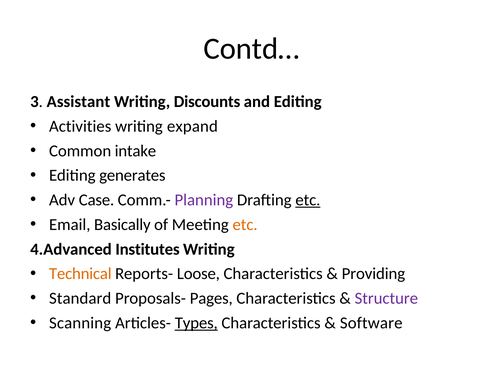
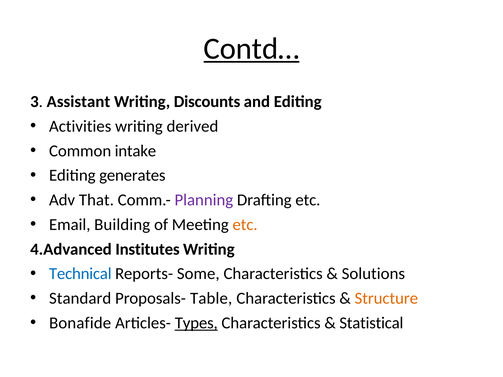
Contd… underline: none -> present (251, 49)
expand: expand -> derived (192, 126)
Case: Case -> That (96, 200)
etc underline: present -> none (308, 200)
Basically: Basically -> Building (122, 225)
Technical colour: orange -> blue (80, 274)
Loose: Loose -> Some (198, 274)
Providing: Providing -> Solutions (373, 274)
Pages: Pages -> Table (211, 299)
Structure colour: purple -> orange (386, 299)
Scanning: Scanning -> Bonafide (80, 323)
Software: Software -> Statistical (371, 323)
